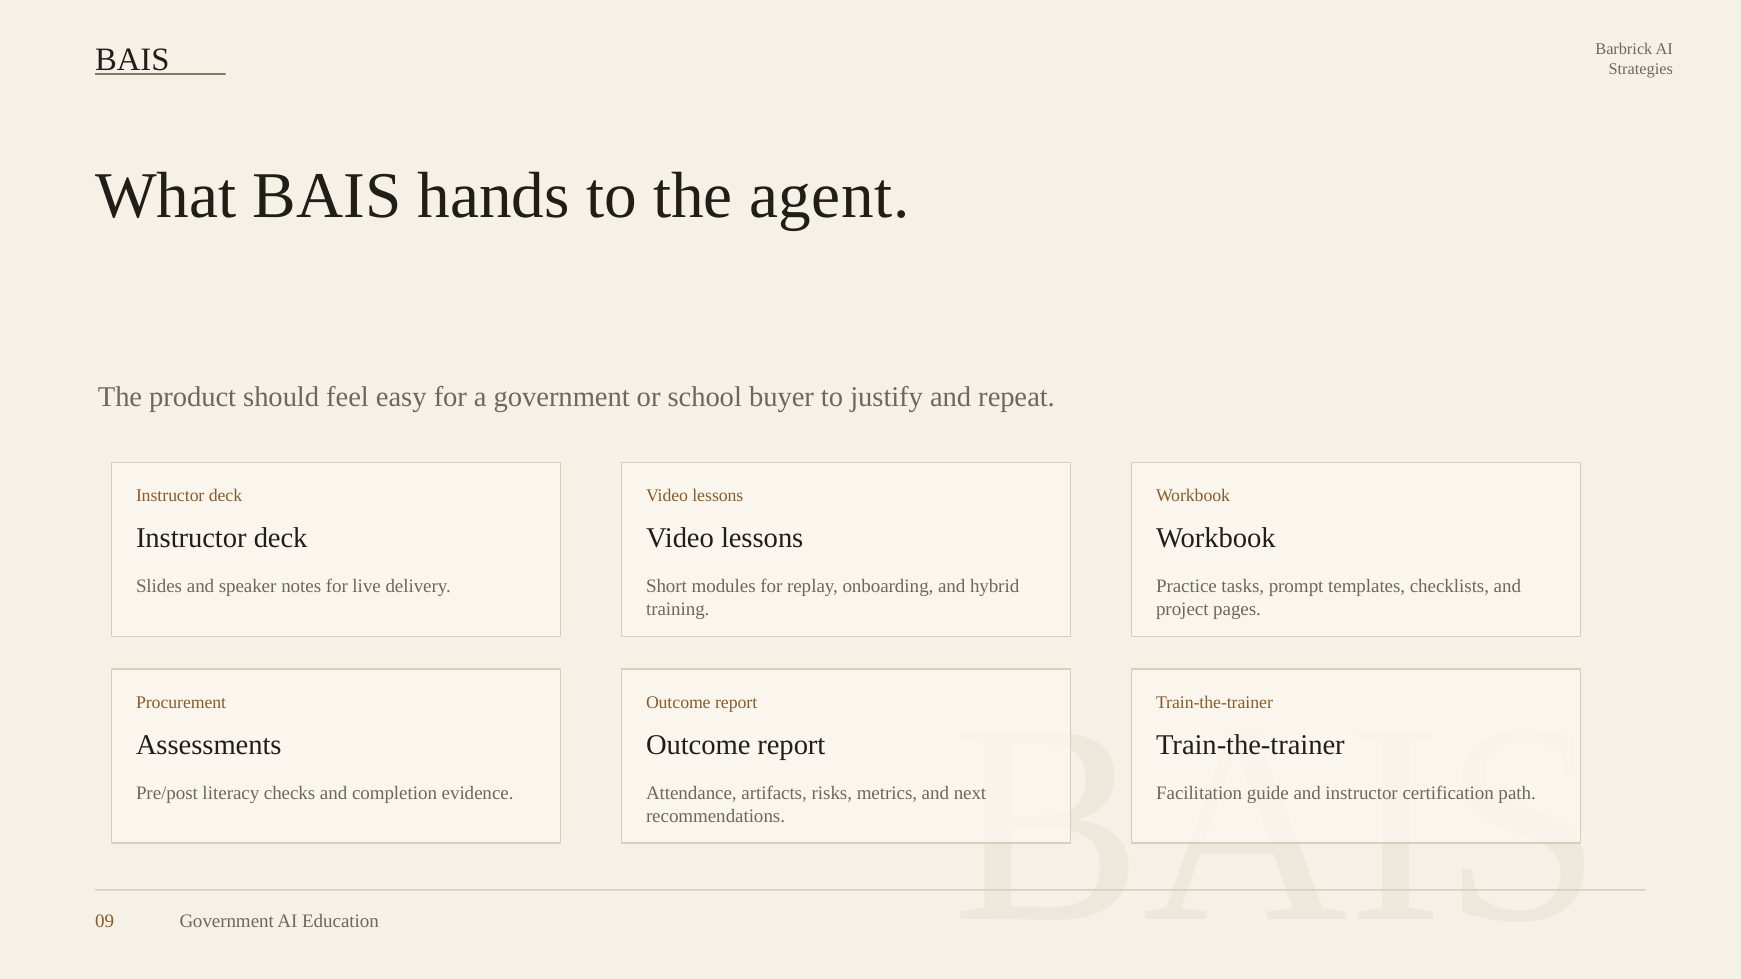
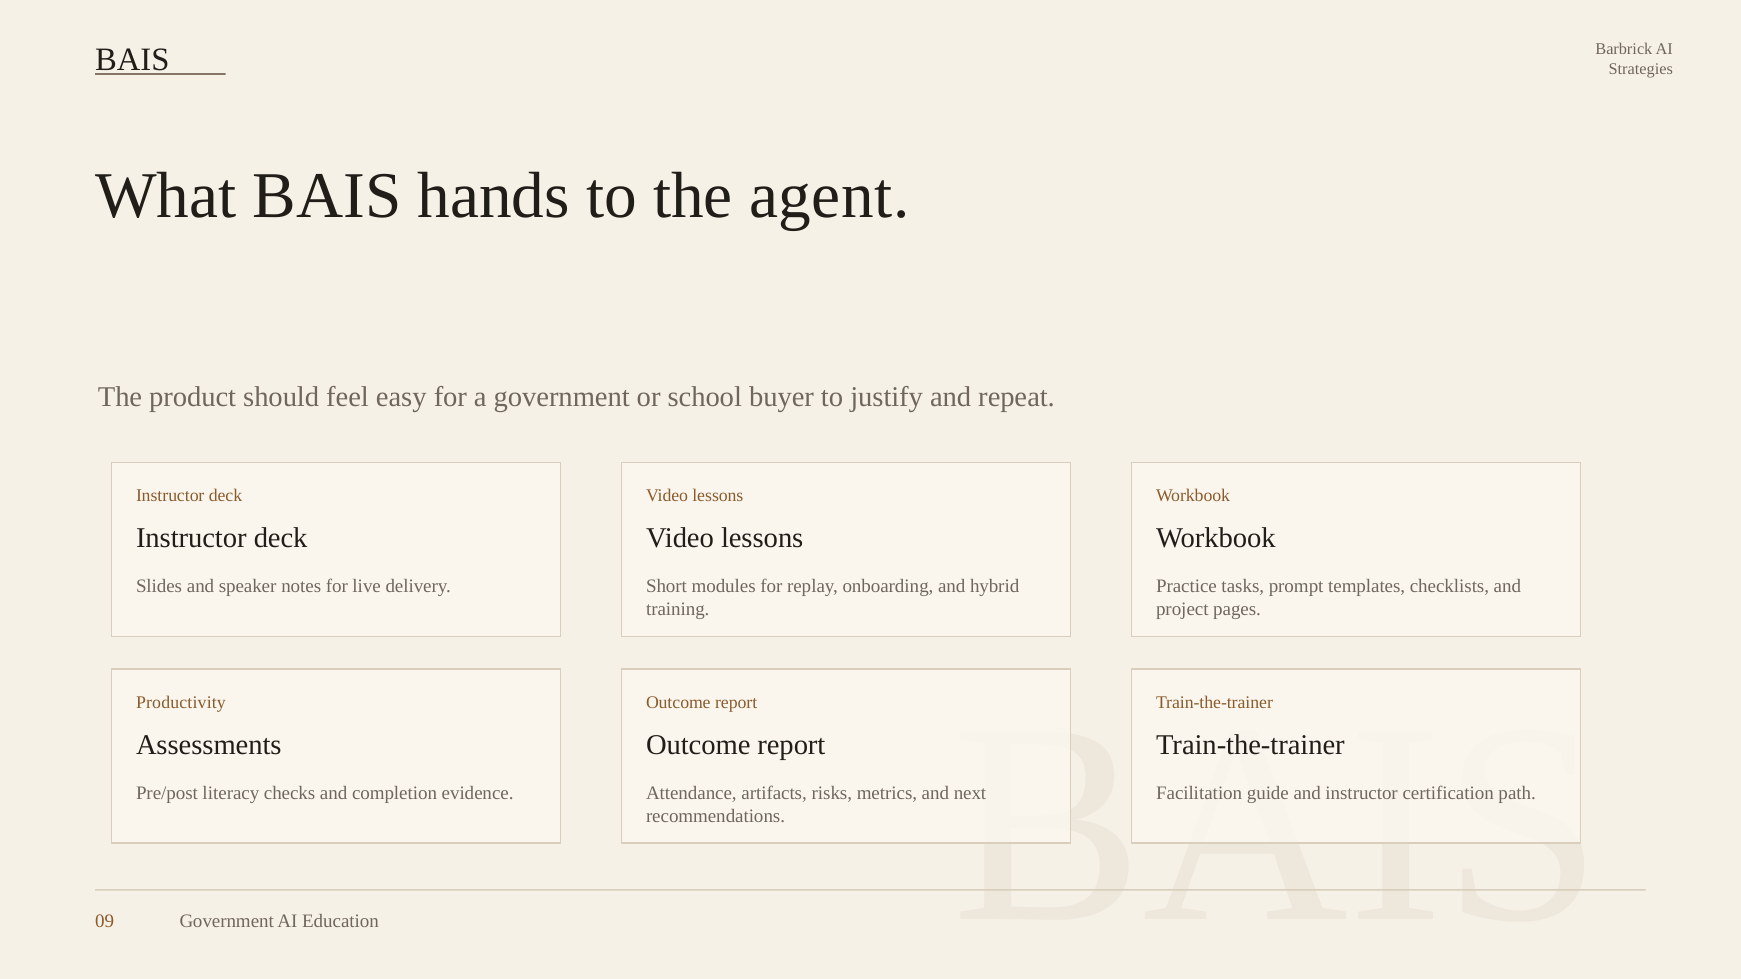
Procurement: Procurement -> Productivity (181, 703)
